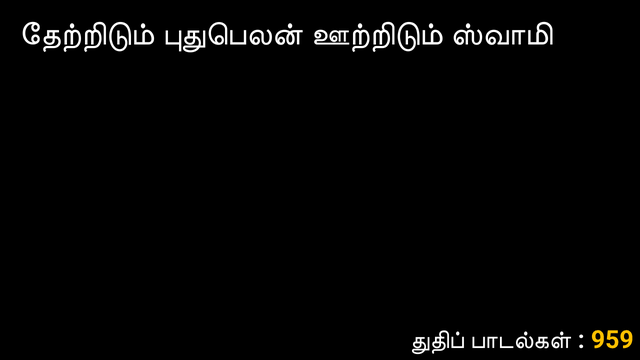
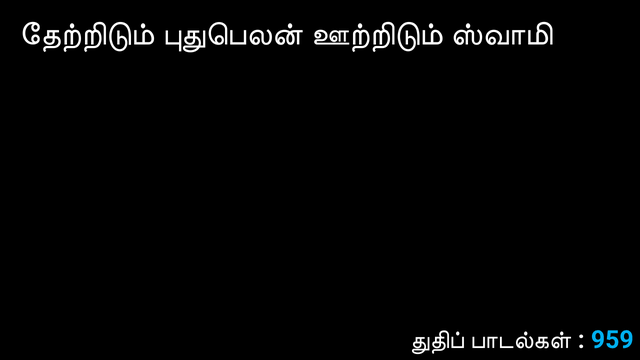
959 colour: yellow -> light blue (612, 340)
